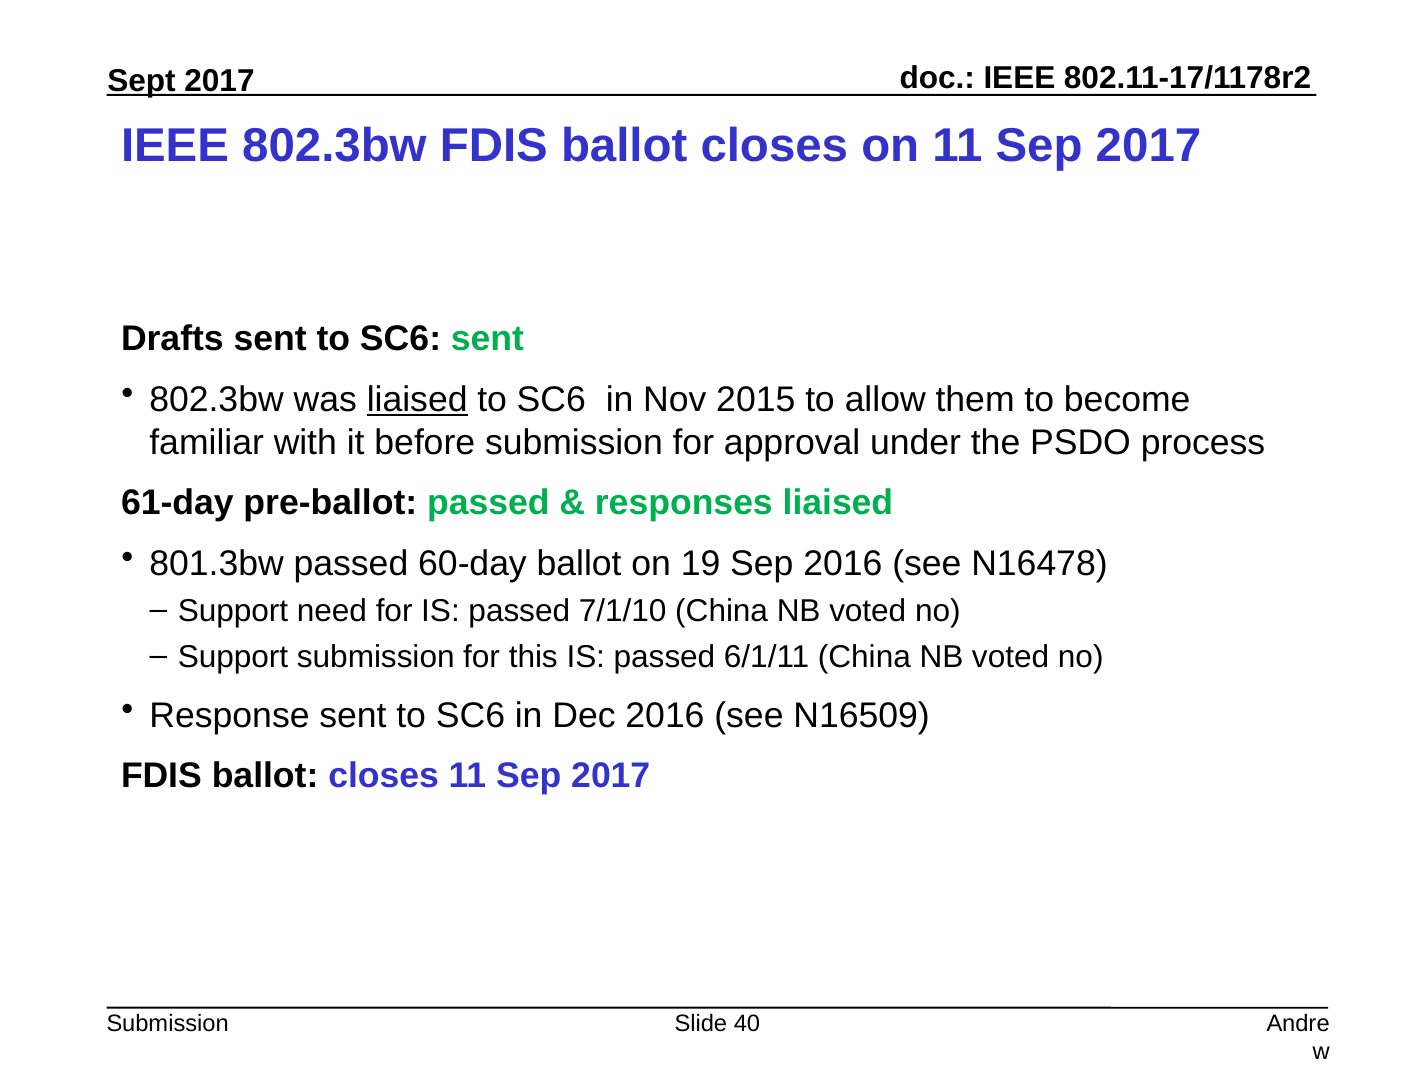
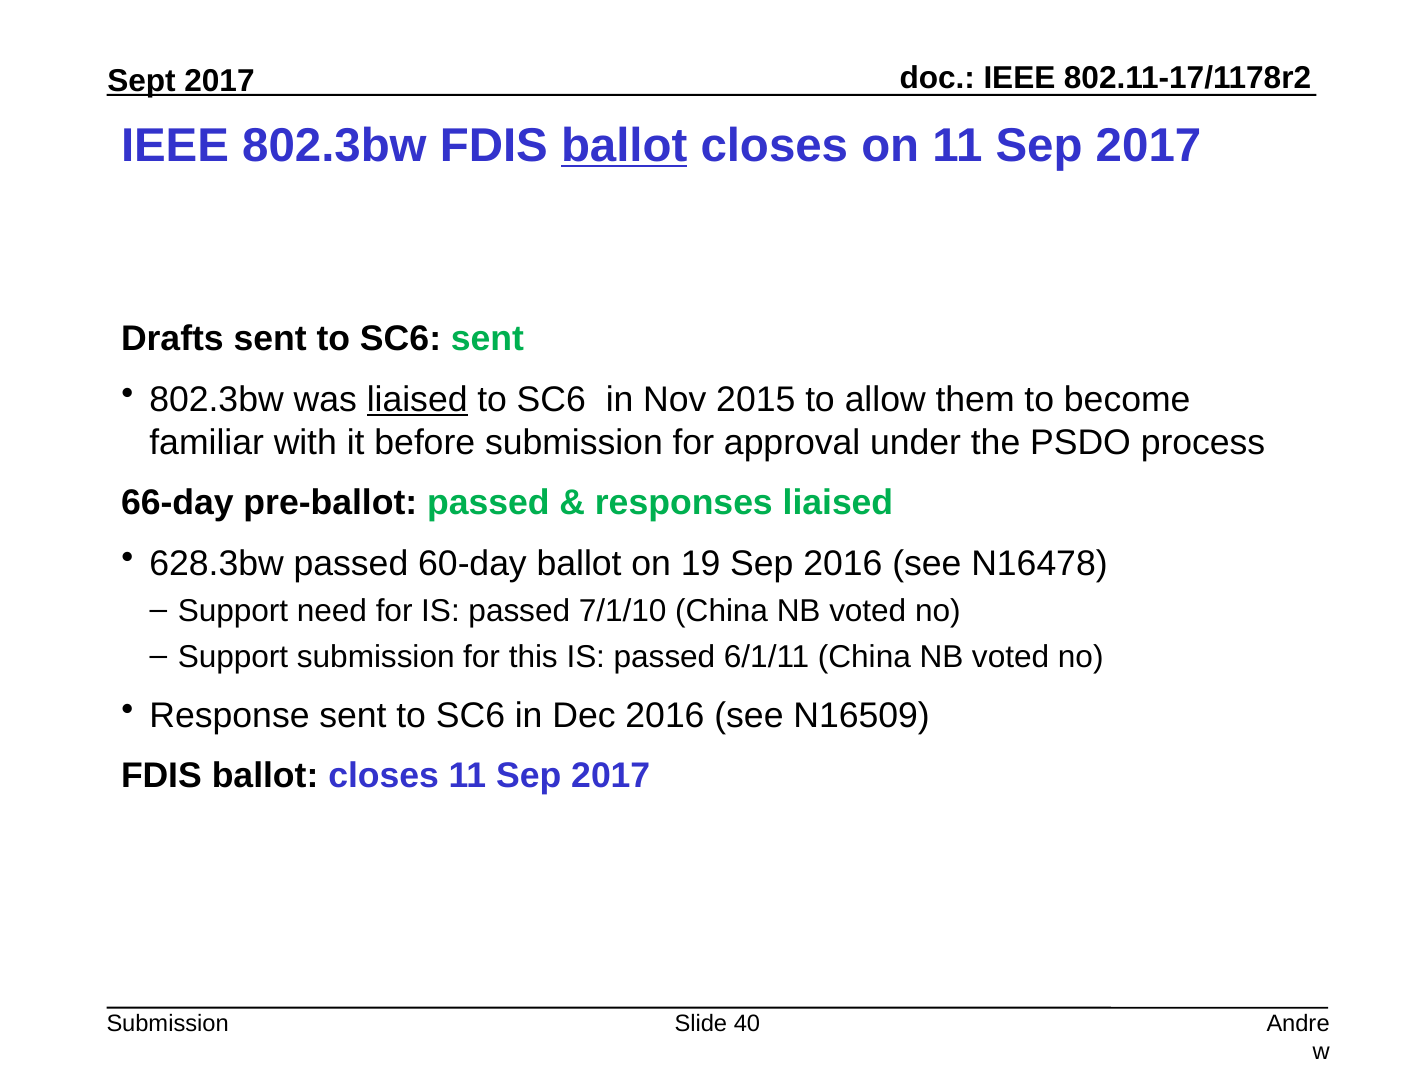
ballot underline: none -> present (624, 146)
61-day: 61-day -> 66-day (177, 503)
801.3bw: 801.3bw -> 628.3bw (217, 564)
